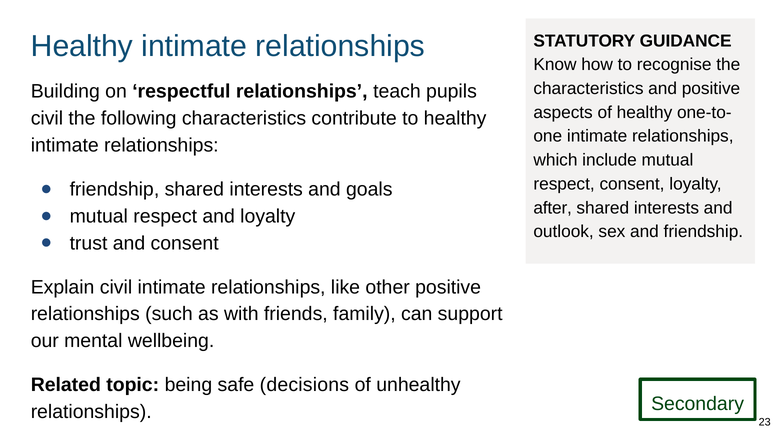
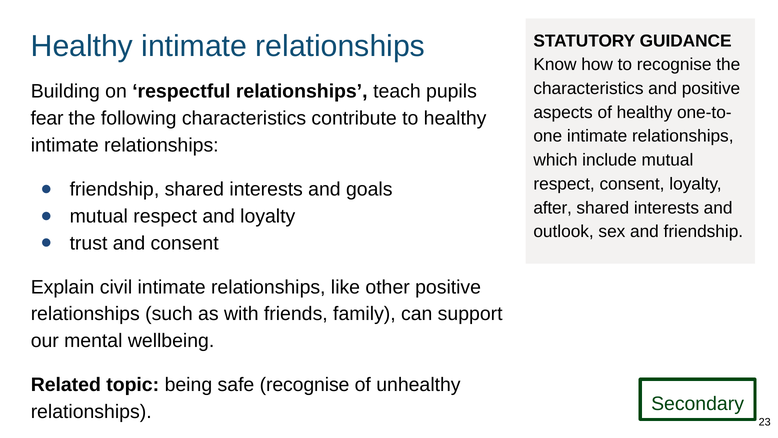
civil: civil -> fear (47, 118)
safe decisions: decisions -> recognise (305, 385)
